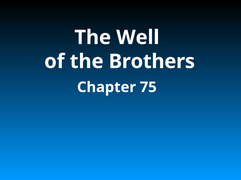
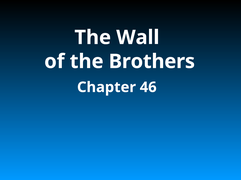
Well: Well -> Wall (138, 38)
75: 75 -> 46 (148, 88)
